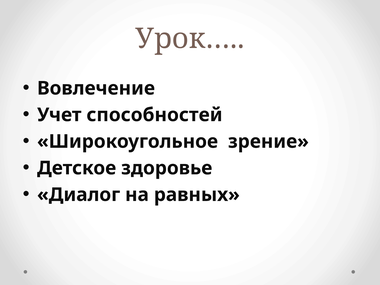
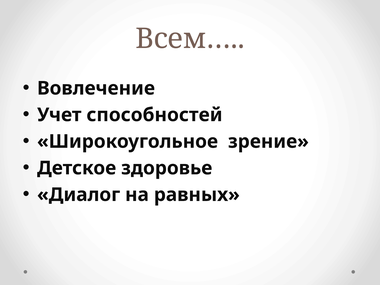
Урок…: Урок… -> Всем… (190, 39)
